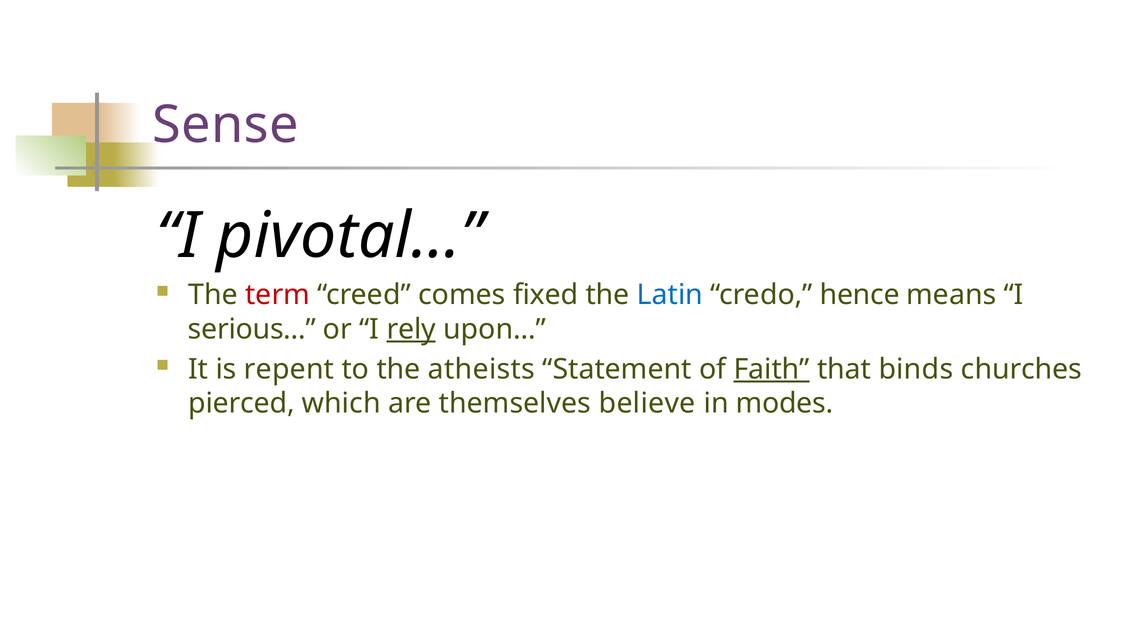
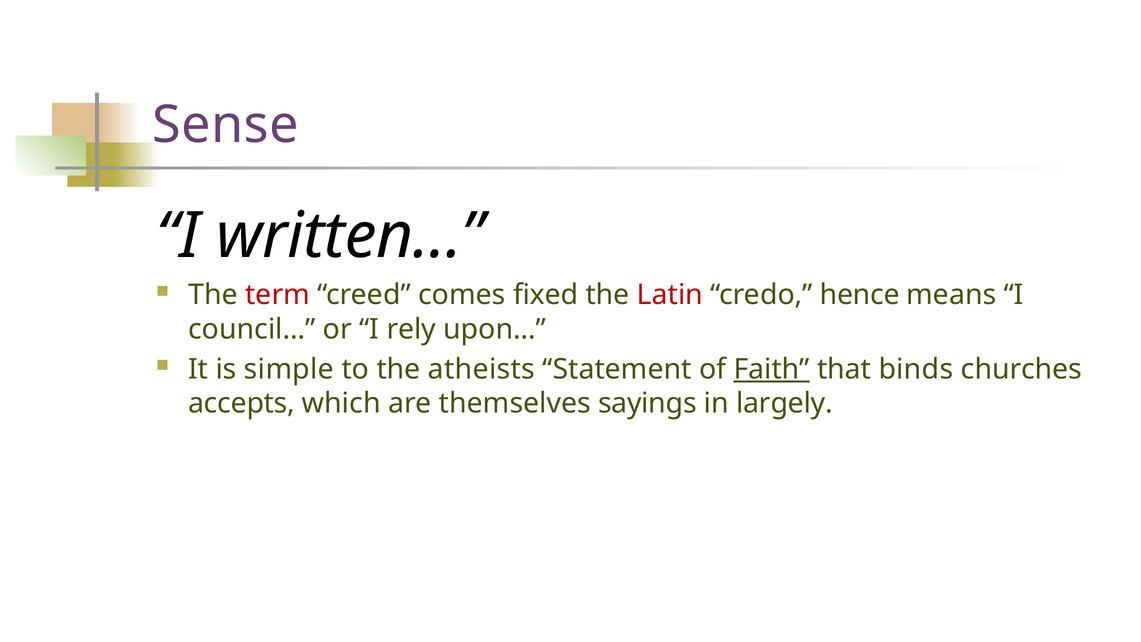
pivotal…: pivotal… -> written… (350, 236)
Latin colour: blue -> red (670, 295)
serious…: serious… -> council… (252, 329)
rely underline: present -> none (411, 329)
repent: repent -> simple (289, 369)
pierced: pierced -> accepts (242, 403)
believe: believe -> sayings (647, 403)
modes: modes -> largely (784, 403)
